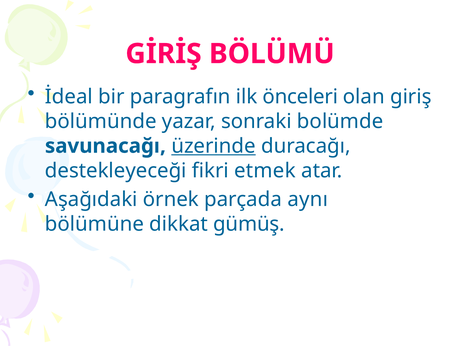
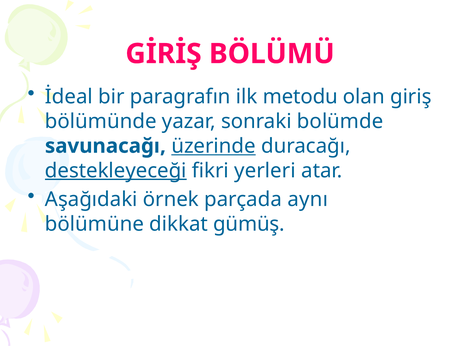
önceleri: önceleri -> metodu (300, 97)
destekleyeceği underline: none -> present (116, 170)
etmek: etmek -> yerleri (265, 170)
